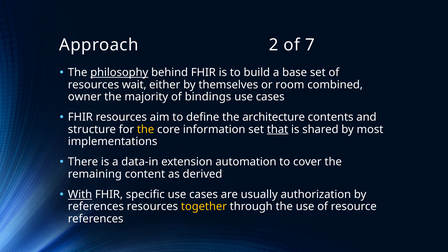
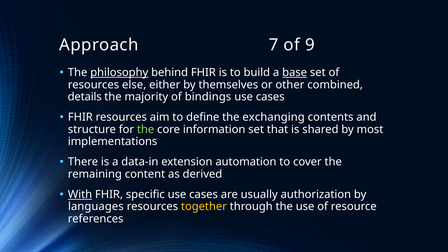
2: 2 -> 7 (274, 45)
7: 7 -> 9 (310, 45)
base underline: none -> present (295, 73)
wait: wait -> else (134, 85)
room: room -> other (290, 85)
owner: owner -> details (85, 97)
architecture: architecture -> exchanging (274, 117)
the colour: yellow -> light green (146, 129)
that underline: present -> none (278, 129)
references: references -> languages (96, 207)
